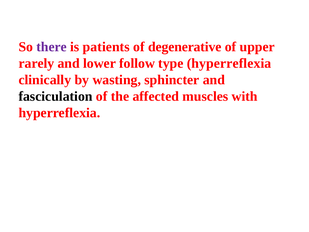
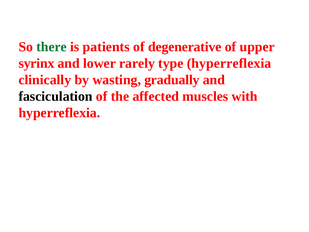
there colour: purple -> green (52, 47)
rarely: rarely -> syrinx (37, 63)
follow: follow -> rarely (137, 63)
sphincter: sphincter -> gradually (172, 80)
